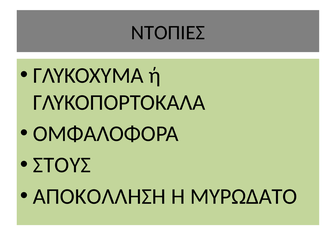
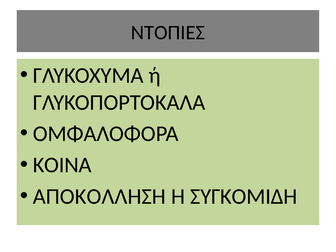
ΣΤΟΥΣ: ΣΤΟΥΣ -> KOINA (62, 165)
ΜΥΡΩΔΑΤΟ: ΜΥΡΩΔΑΤΟ -> ΣΥΓΚΟΜΙΔΗ (244, 196)
